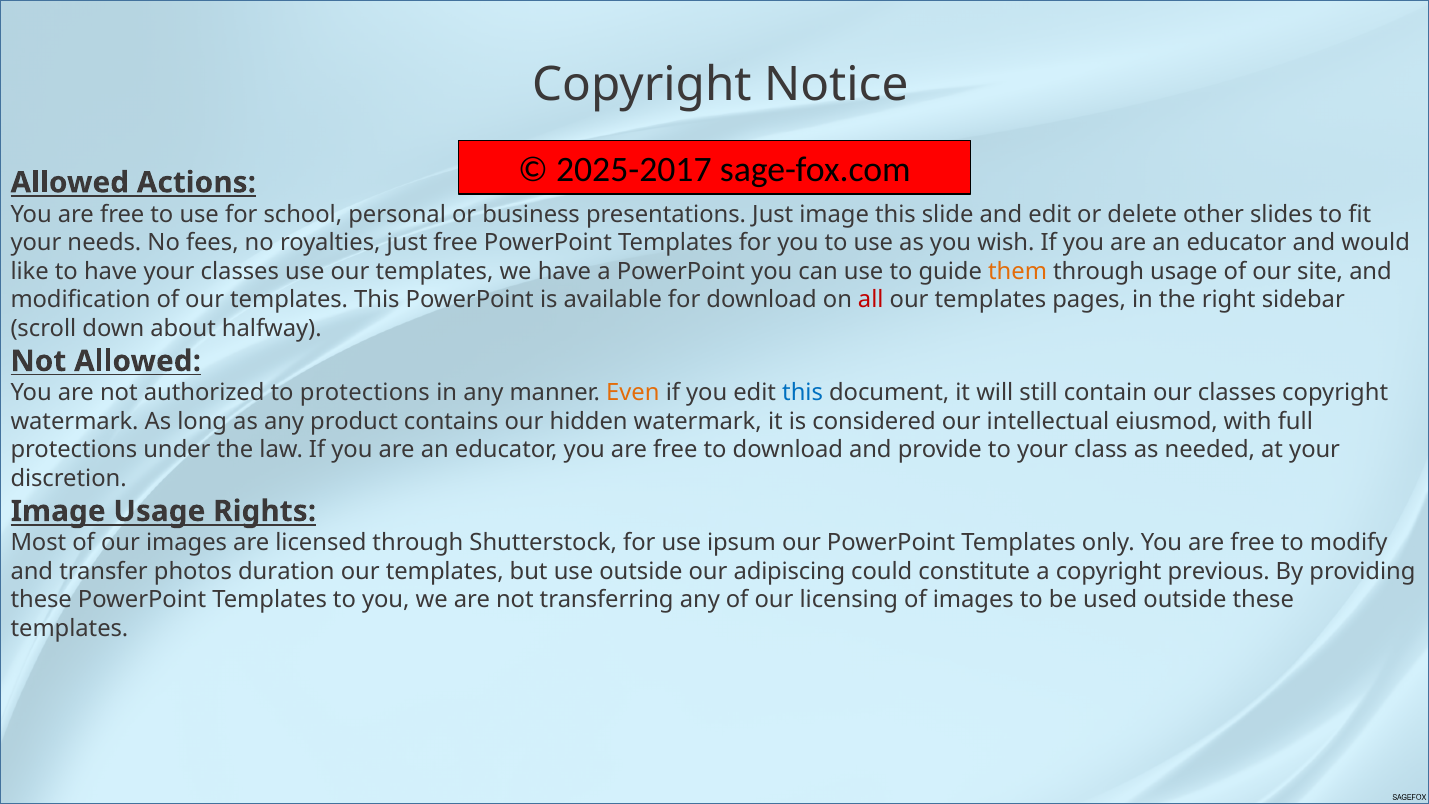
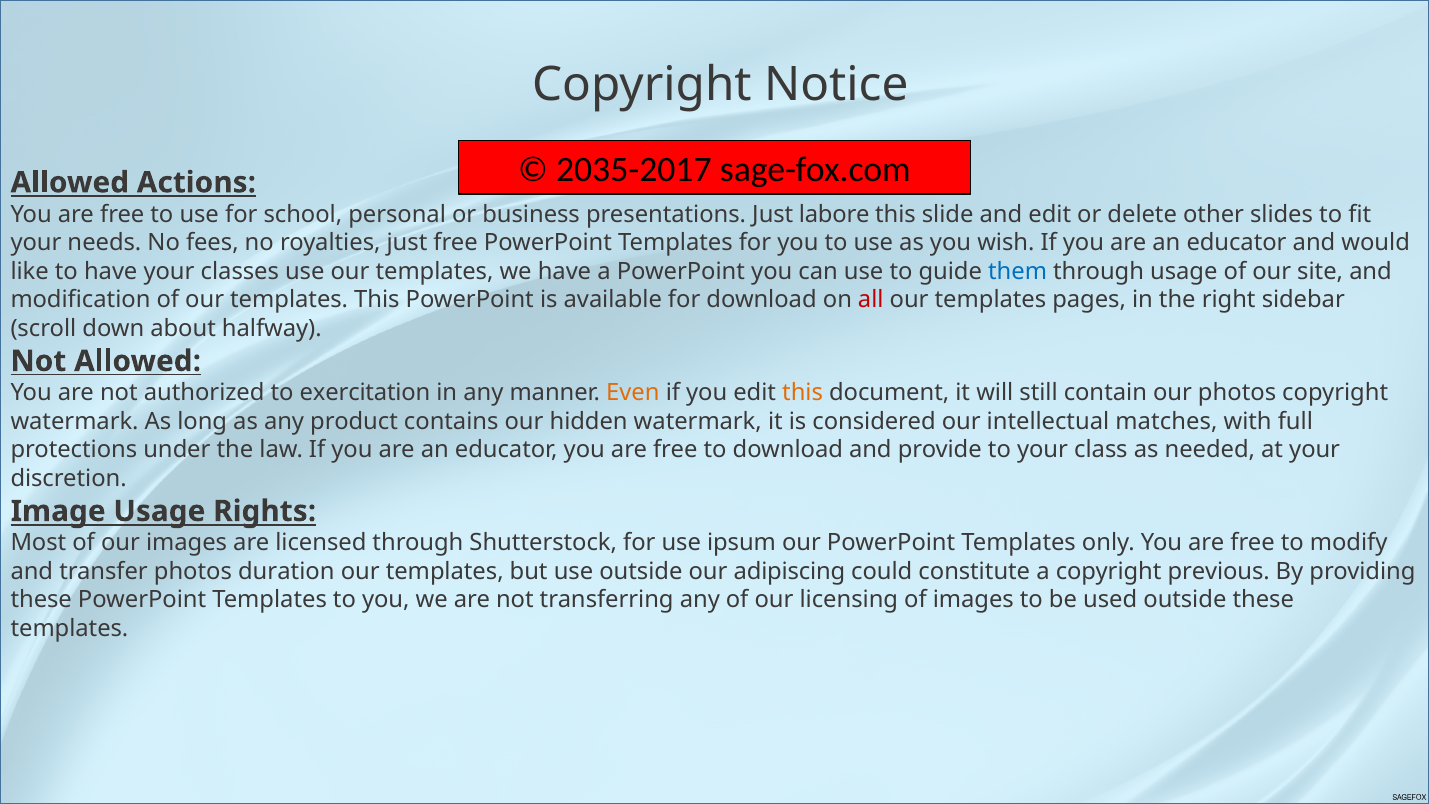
2025-2017: 2025-2017 -> 2035-2017 (634, 170)
Just image: image -> labore (834, 214)
them colour: orange -> blue (1018, 271)
to protections: protections -> exercitation (365, 393)
this colour: blue -> orange (803, 393)
our classes: classes -> photos (1237, 393)
eiusmod: eiusmod -> matches (1166, 421)
